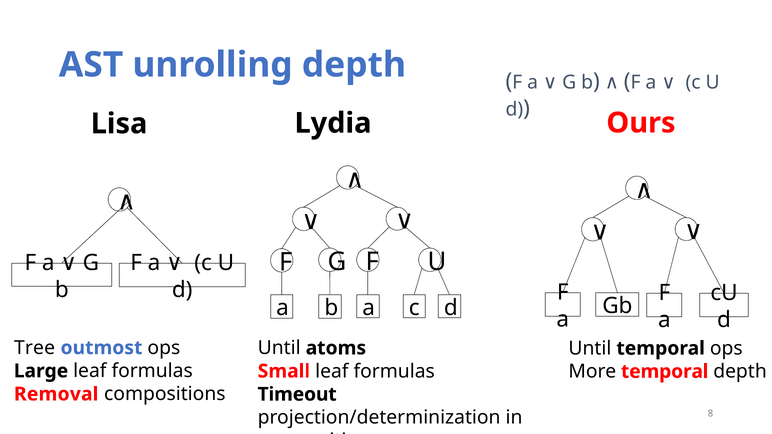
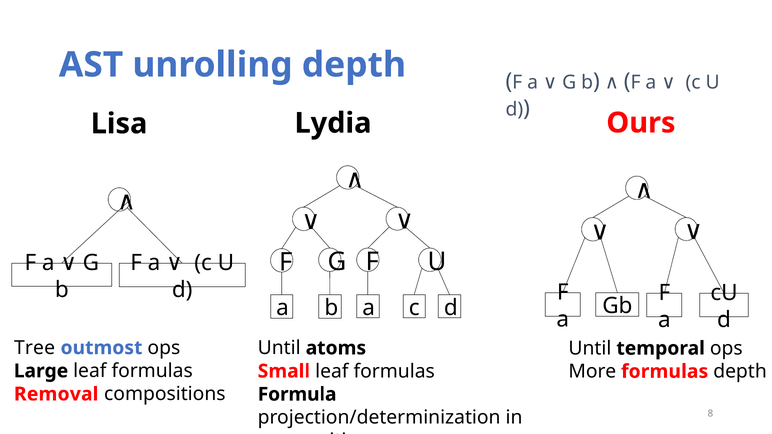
More temporal: temporal -> formulas (665, 372)
Timeout: Timeout -> Formula (297, 395)
